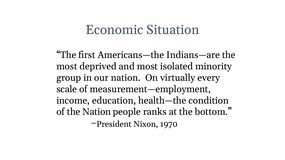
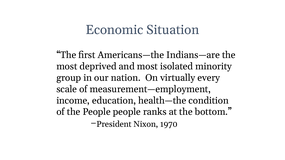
the Nation: Nation -> People (97, 112)
